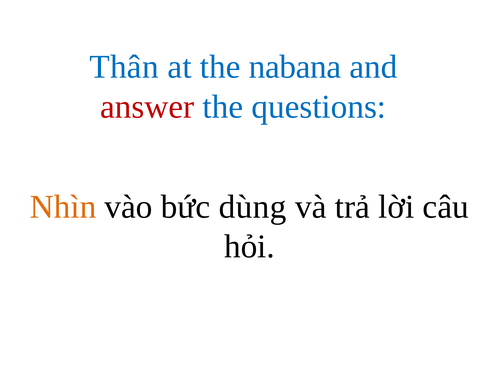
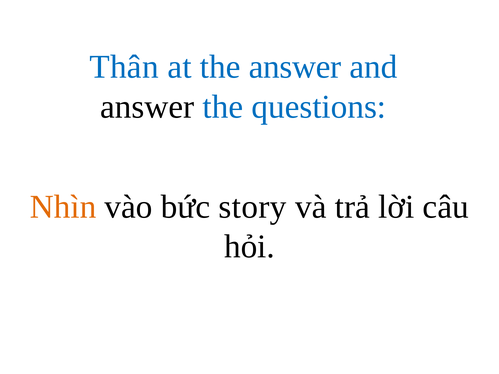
the nabana: nabana -> answer (295, 67)
answer colour: red -> black (147, 107)
dùng: dùng -> story (253, 207)
